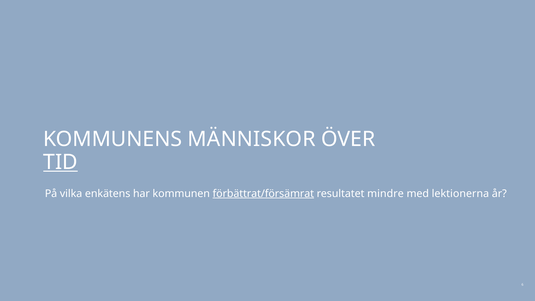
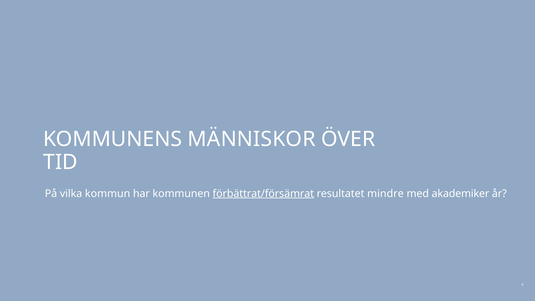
TID underline: present -> none (61, 162)
enkätens: enkätens -> kommun (108, 193)
lektionerna: lektionerna -> akademiker (460, 193)
